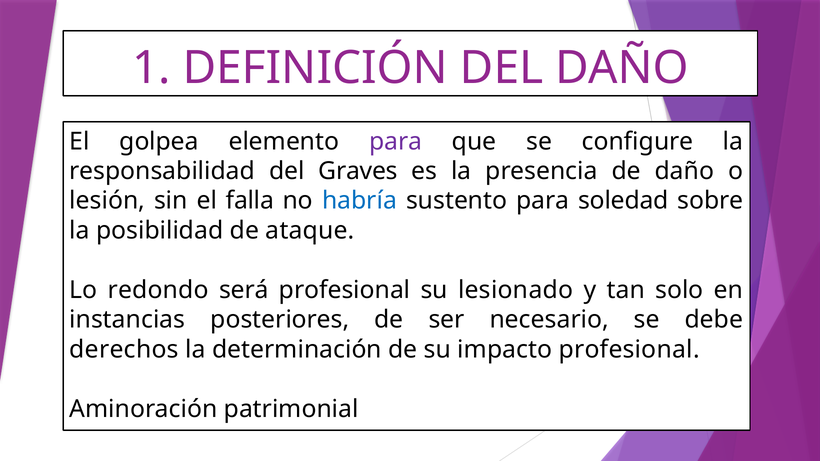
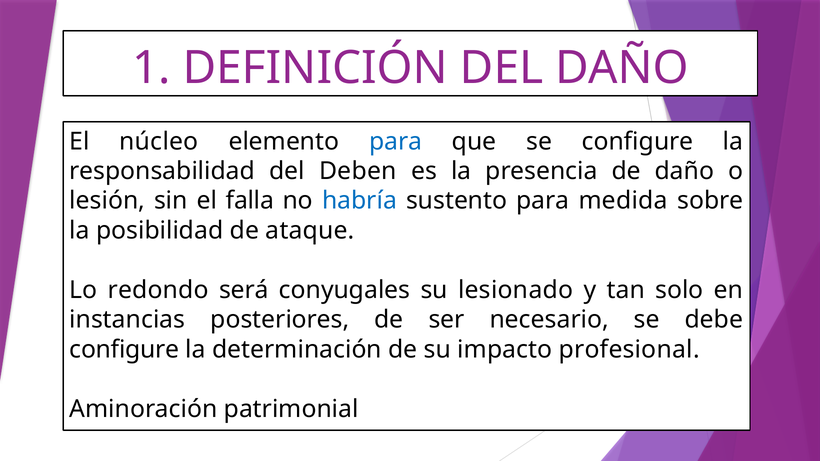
golpea: golpea -> núcleo (159, 141)
para colour: purple -> blue (396, 141)
Graves: Graves -> Deben (358, 171)
soledad: soledad -> medida (623, 201)
será profesional: profesional -> conyugales (345, 290)
derechos: derechos -> configure (124, 350)
